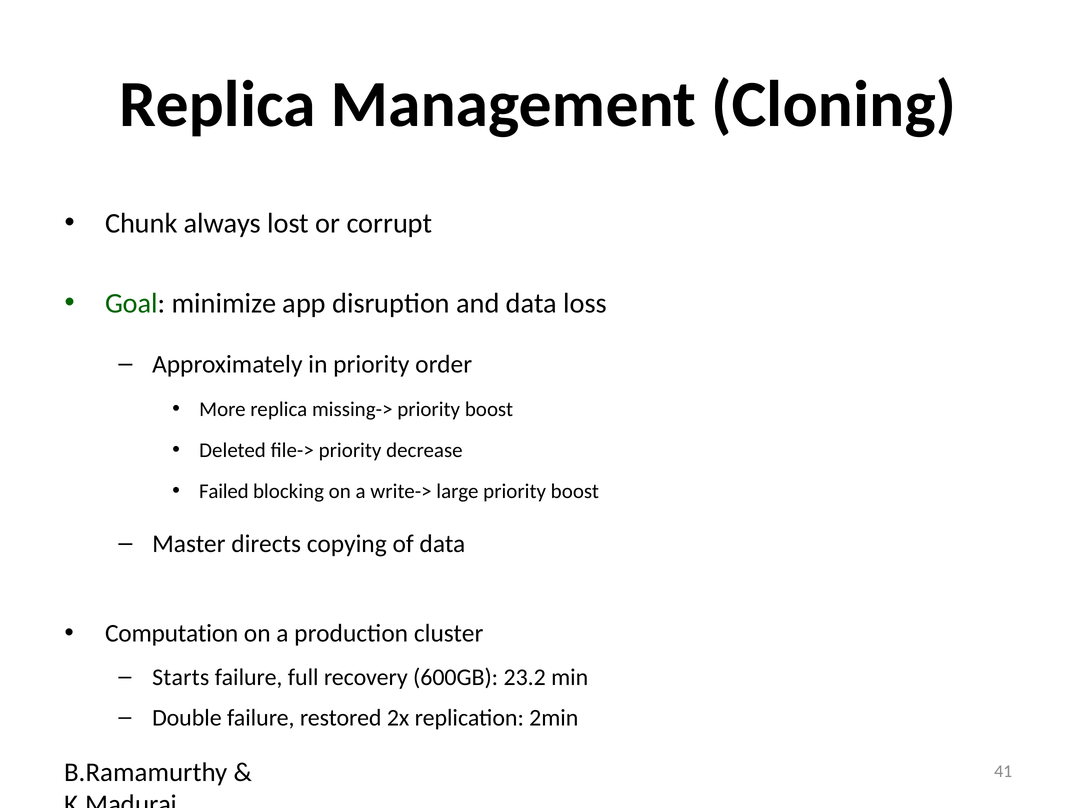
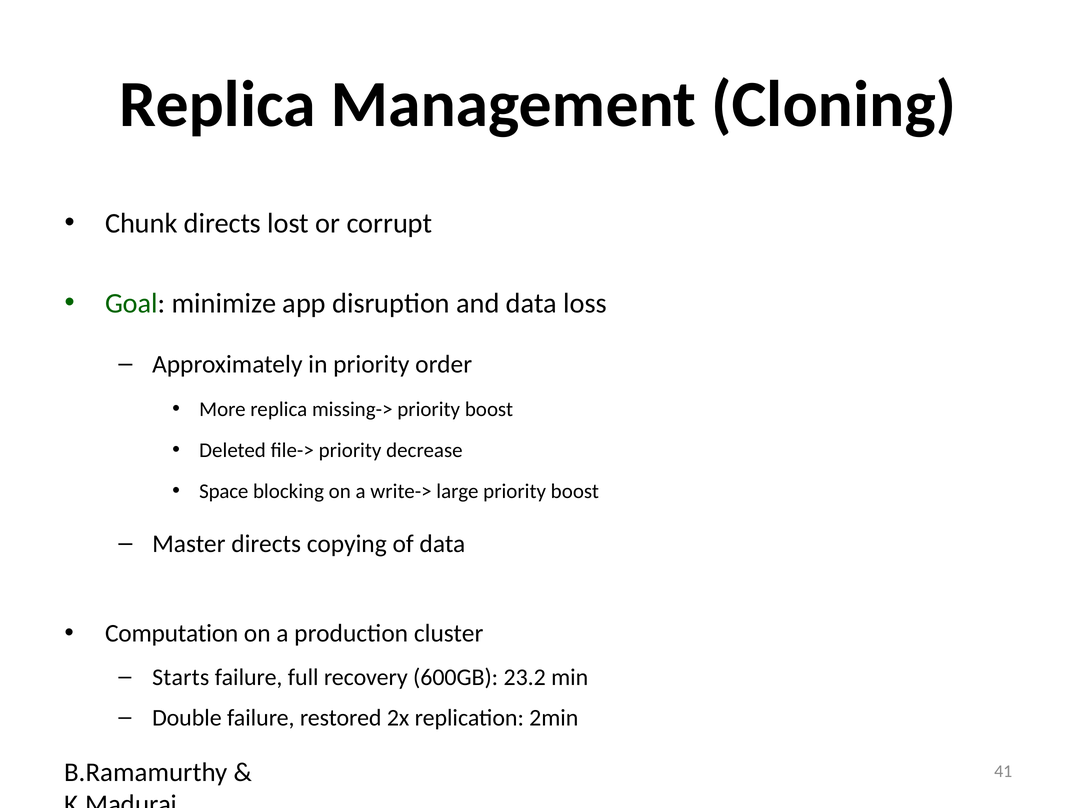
Chunk always: always -> directs (222, 223)
Failed: Failed -> Space (224, 491)
